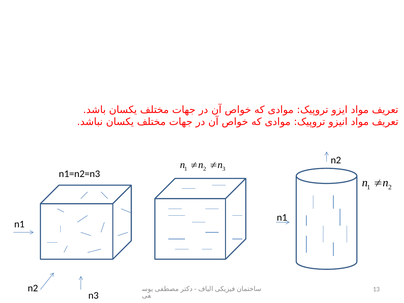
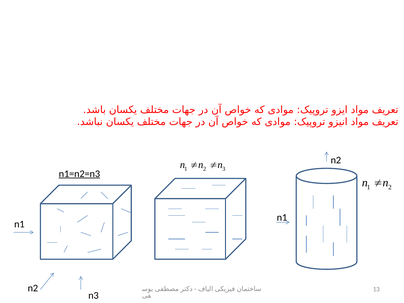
n1=n2=n3 underline: none -> present (79, 174)
